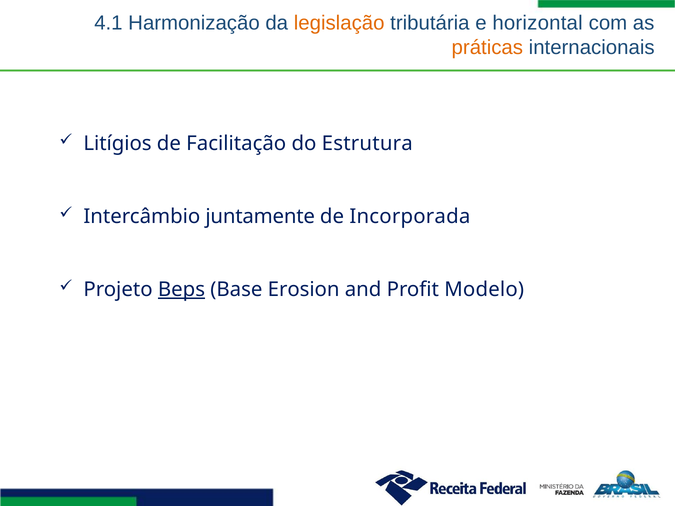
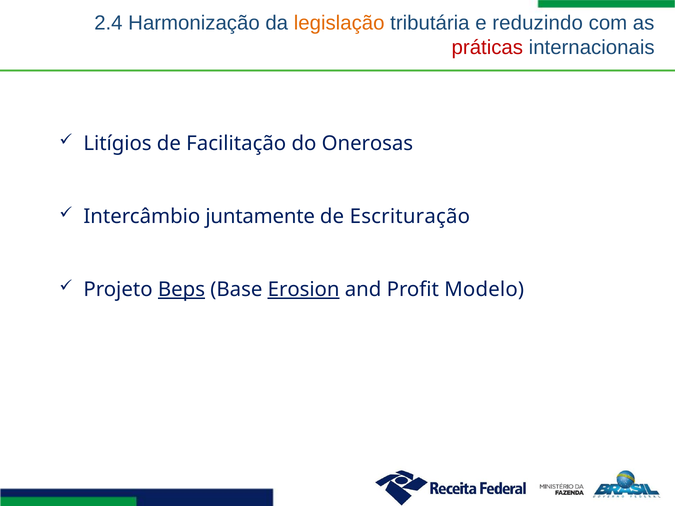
4.1: 4.1 -> 2.4 (108, 23)
horizontal: horizontal -> reduzindo (538, 23)
práticas colour: orange -> red (487, 47)
Estrutura: Estrutura -> Onerosas (367, 144)
Incorporada: Incorporada -> Escrituração (410, 217)
Erosion underline: none -> present (304, 290)
